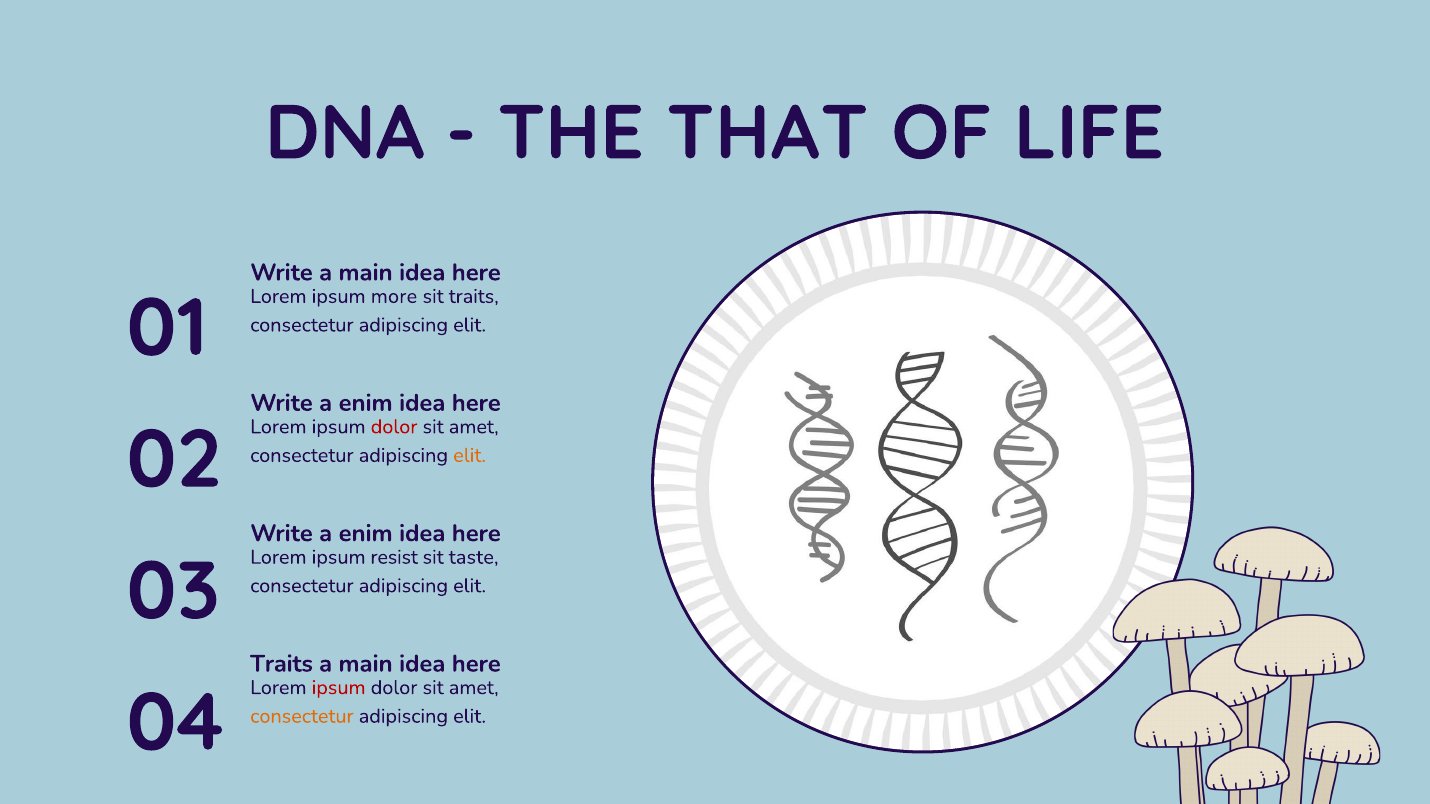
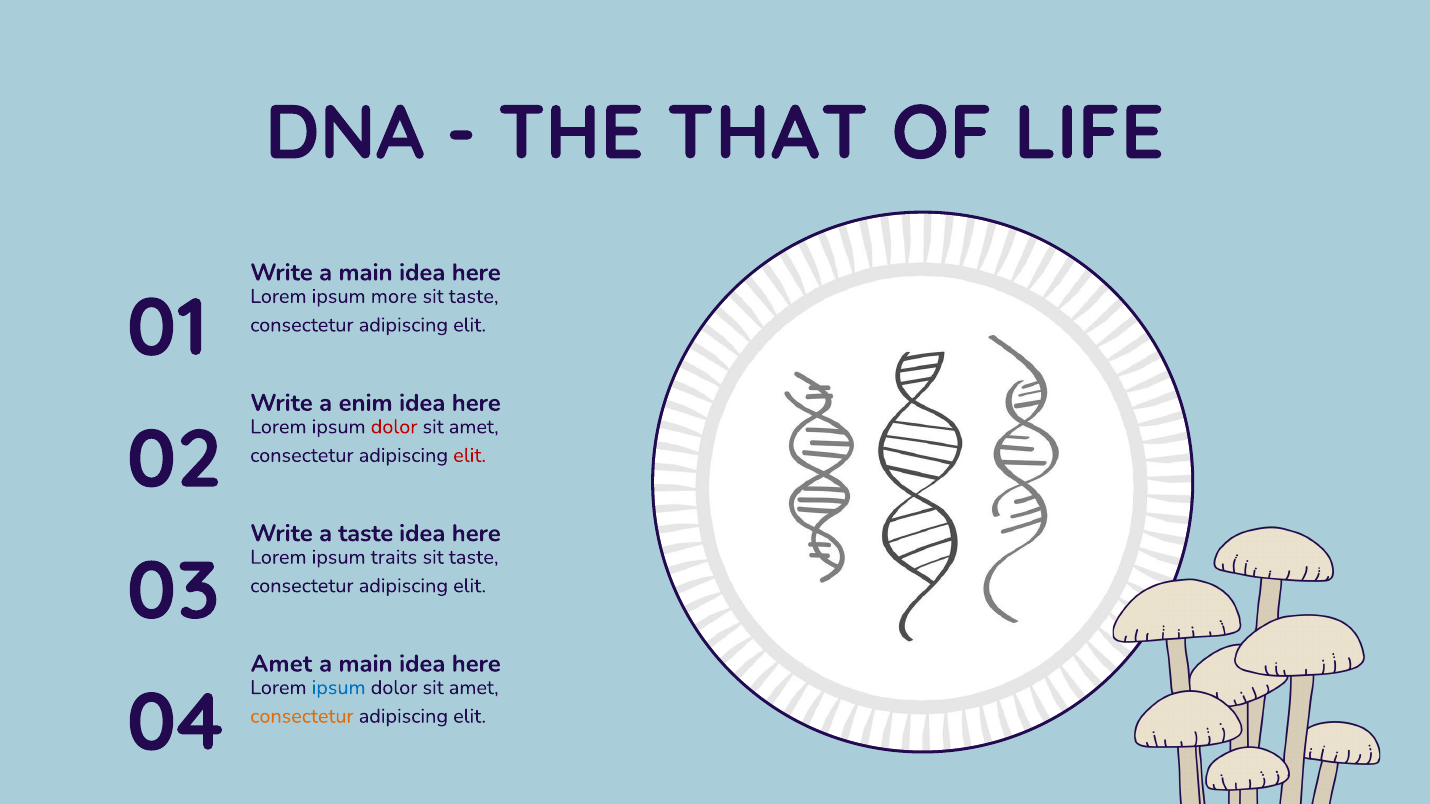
traits: traits -> taste (474, 296)
elit colour: orange -> red (470, 456)
enim: enim -> taste (366, 534)
resist: resist -> traits (394, 557)
Traits: Traits -> Amet (281, 664)
ipsum colour: red -> blue (339, 688)
